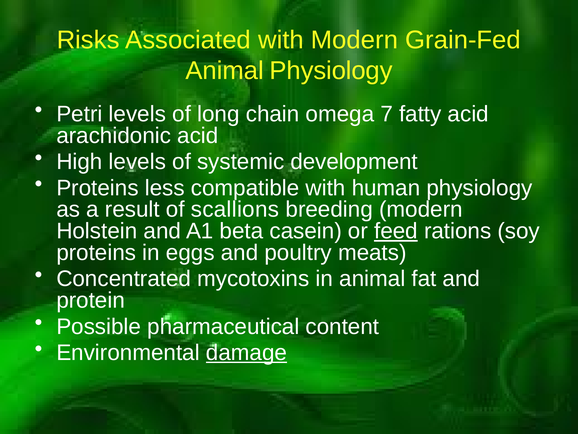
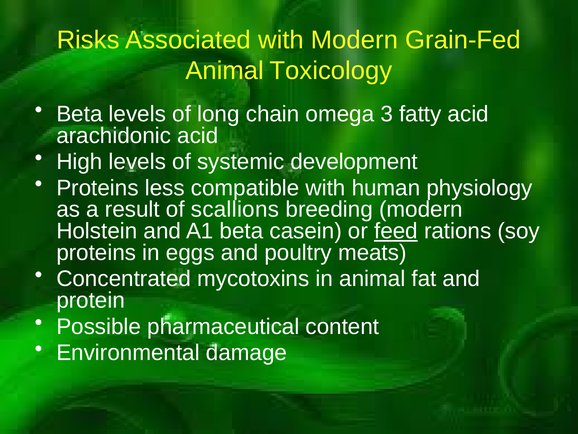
Animal Physiology: Physiology -> Toxicology (331, 71)
Petri: Petri -> Beta (79, 114)
7: 7 -> 3 (387, 114)
damage underline: present -> none (246, 352)
